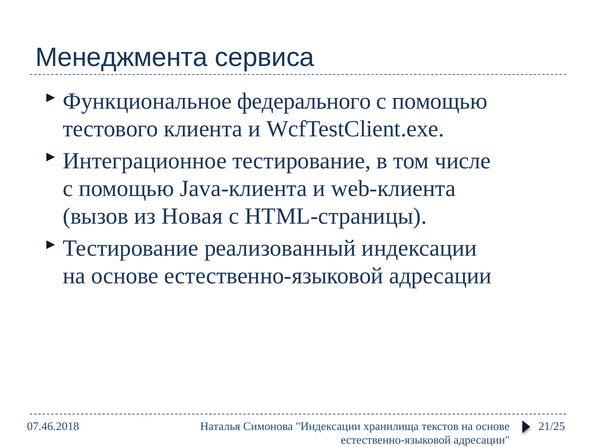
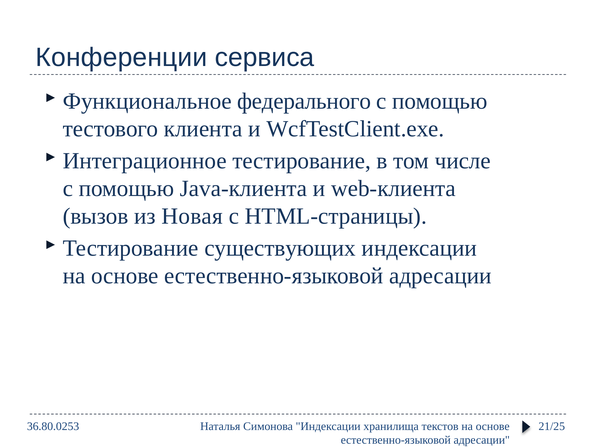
Менеджмента: Менеджмента -> Конференции (121, 57)
реализованный: реализованный -> существующих (280, 248)
07.46.2018: 07.46.2018 -> 36.80.0253 (53, 426)
